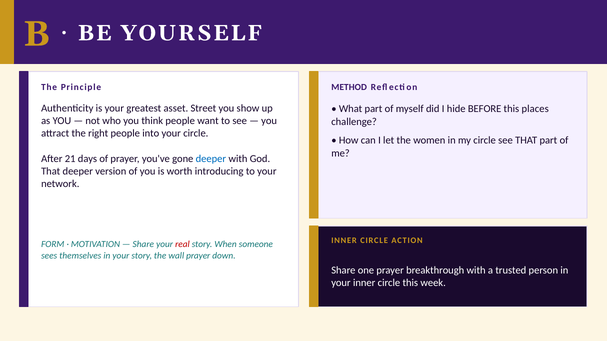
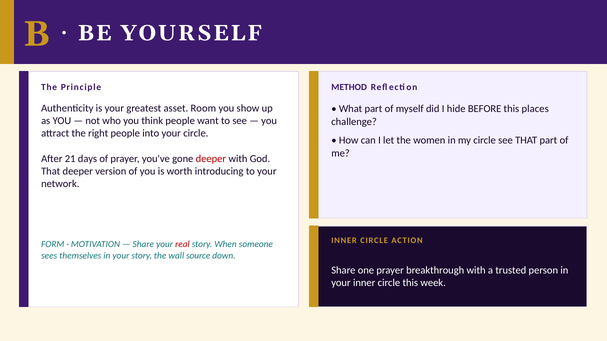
Street: Street -> Room (203, 108)
deeper colour: blue -> red (211, 159)
wall prayer: prayer -> source (198, 256)
